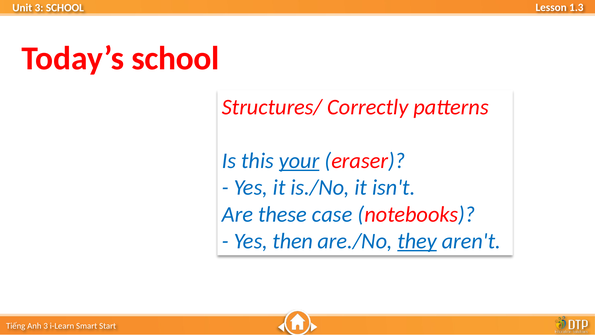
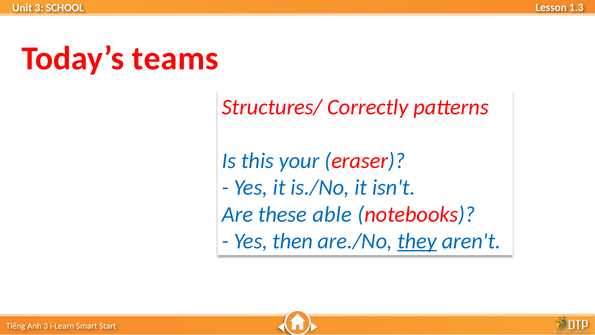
Today’s school: school -> teams (175, 58)
your underline: present -> none (299, 161)
case: case -> able (332, 214)
